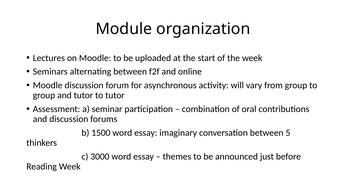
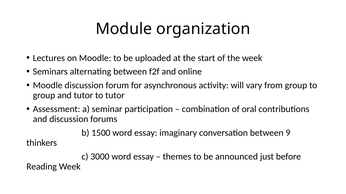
5: 5 -> 9 (288, 133)
